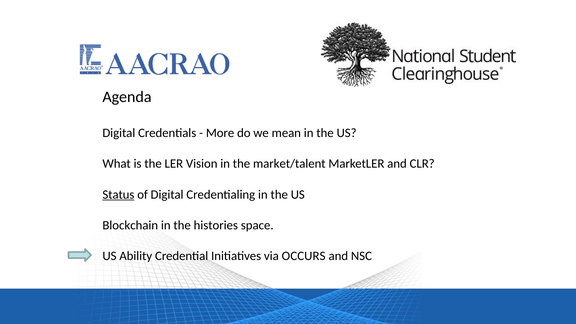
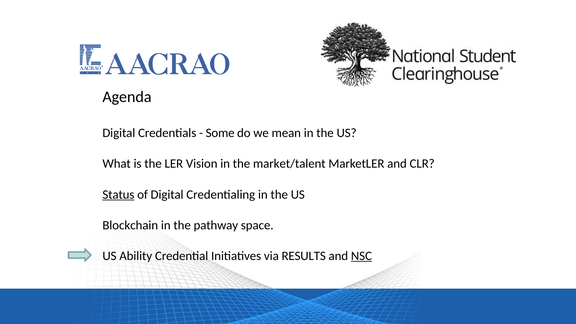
More: More -> Some (220, 133)
histories: histories -> pathway (216, 225)
OCCURS: OCCURS -> RESULTS (304, 256)
NSC underline: none -> present (361, 256)
